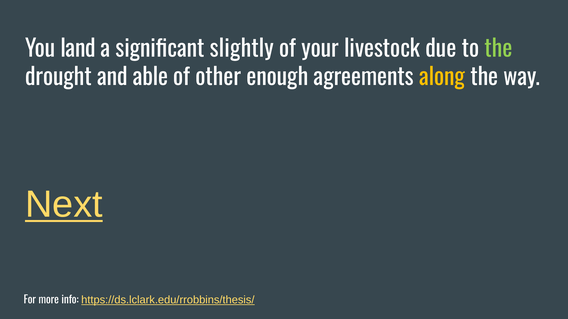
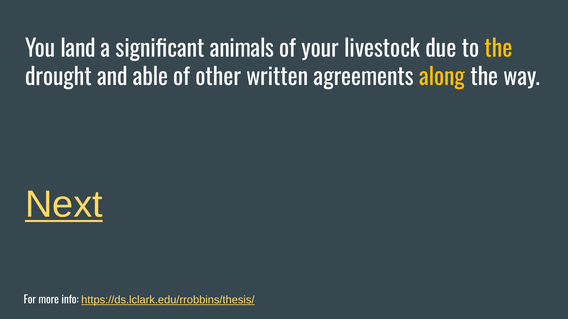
slightly: slightly -> animals (242, 49)
the colour: light green -> yellow (498, 49)
enough: enough -> written (277, 78)
